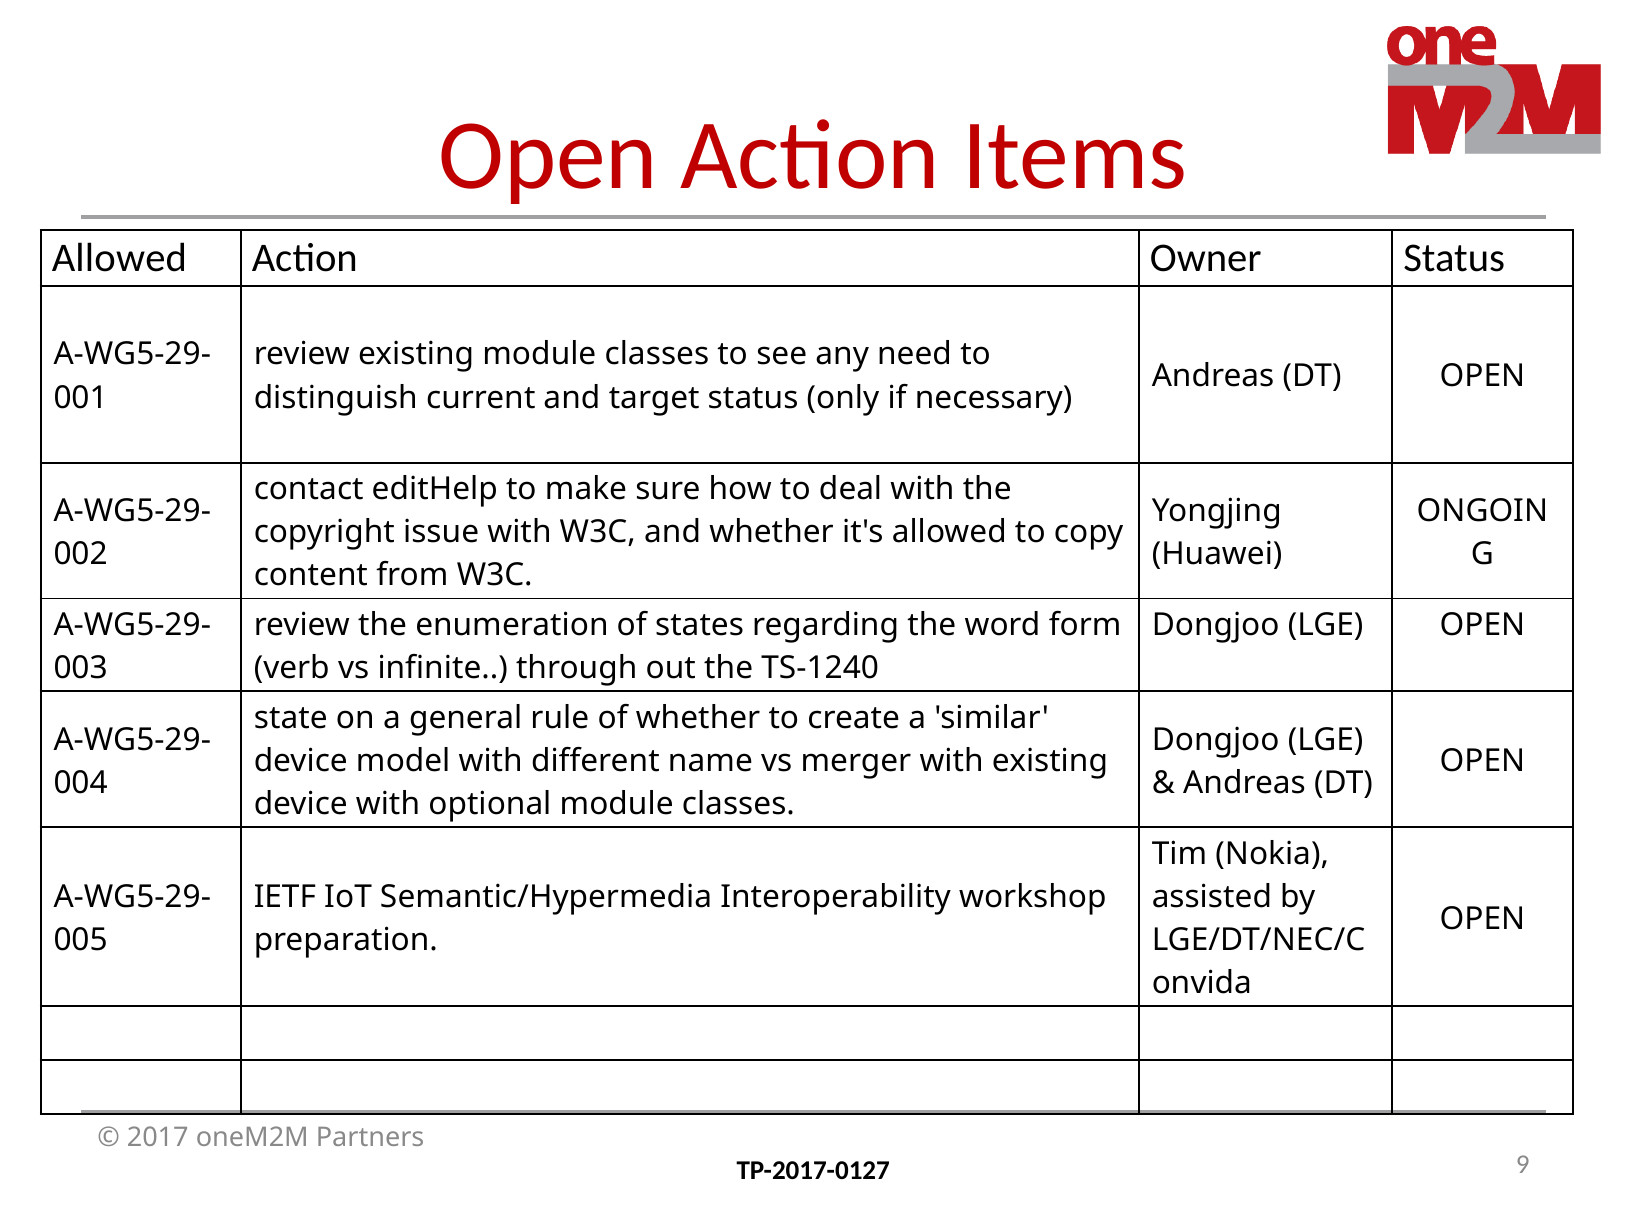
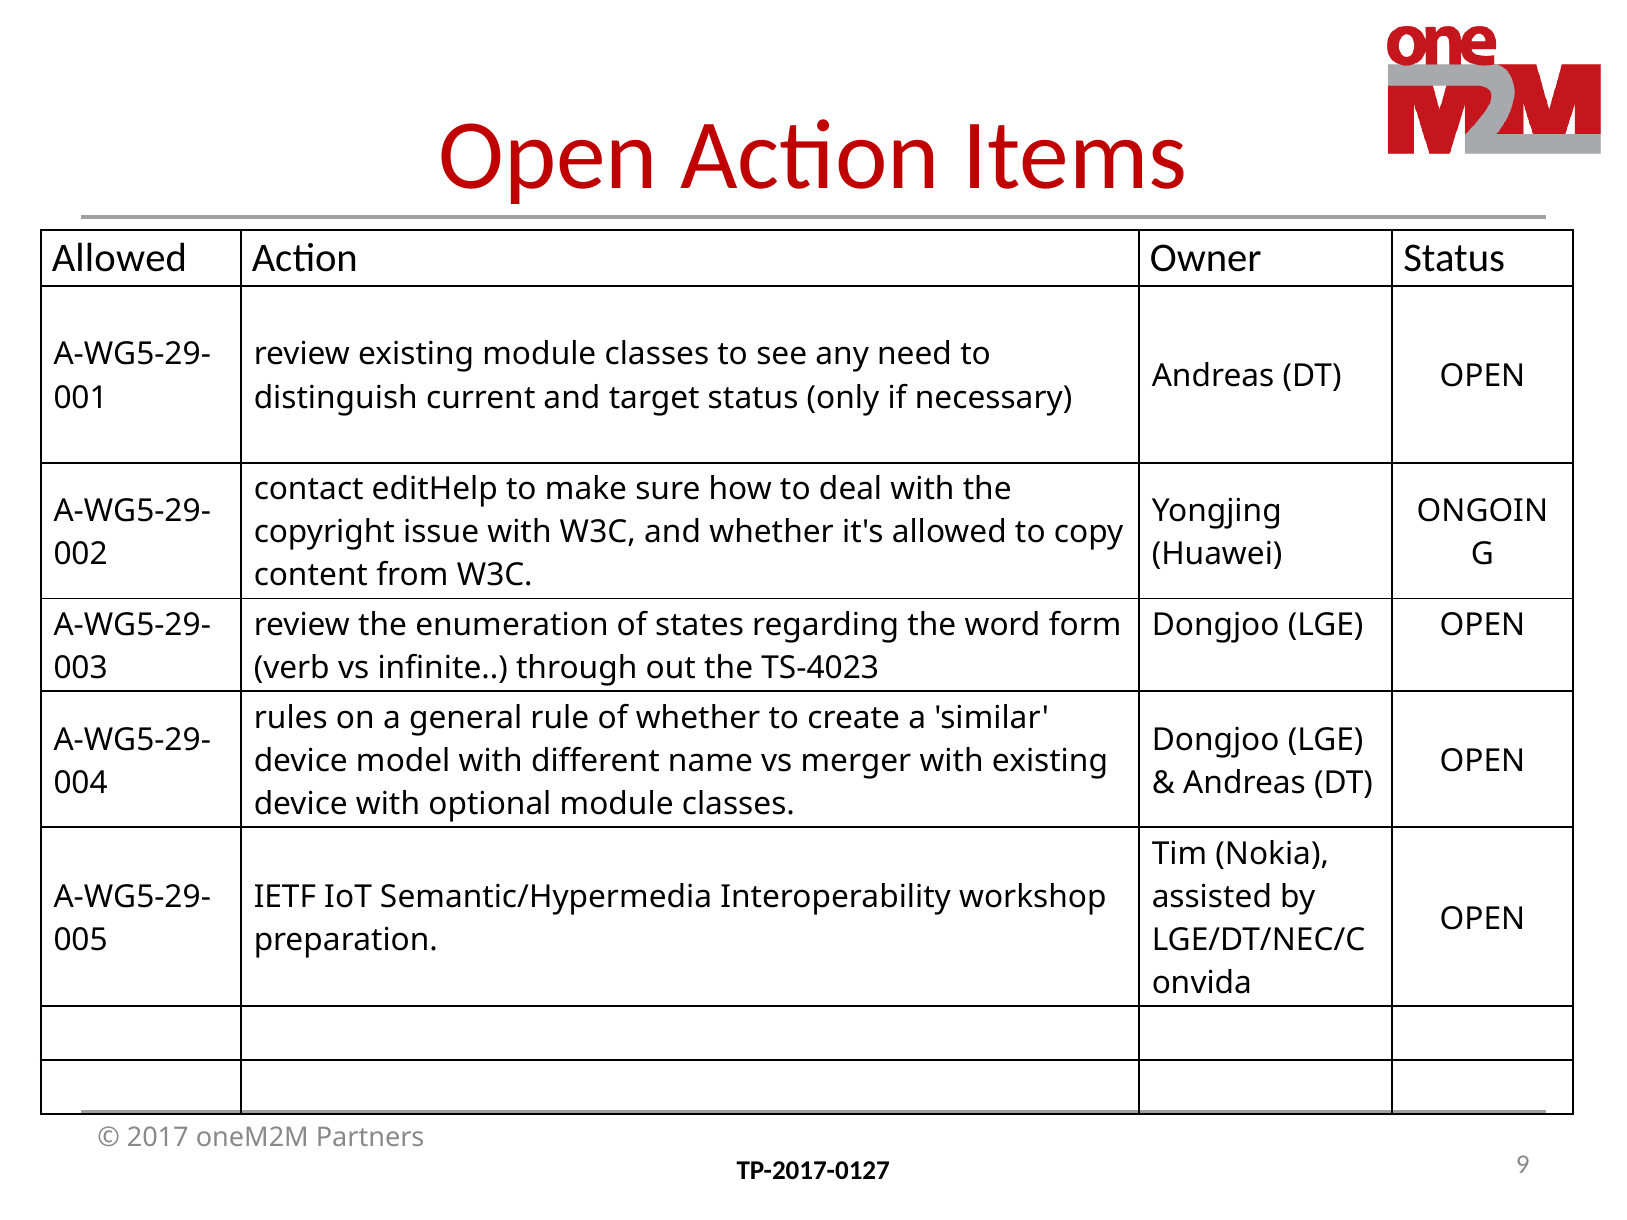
TS-1240: TS-1240 -> TS-4023 (820, 668)
state: state -> rules (291, 718)
